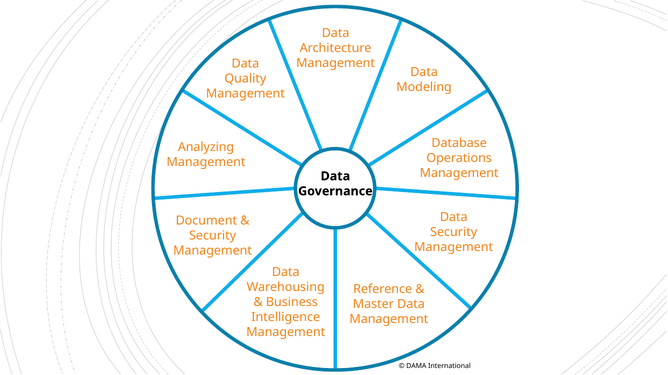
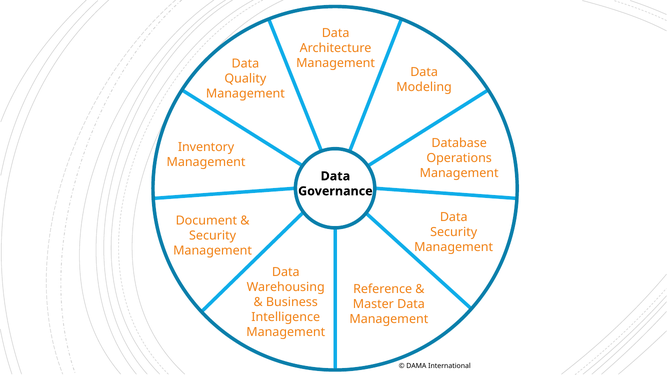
Analyzing: Analyzing -> Inventory (206, 148)
